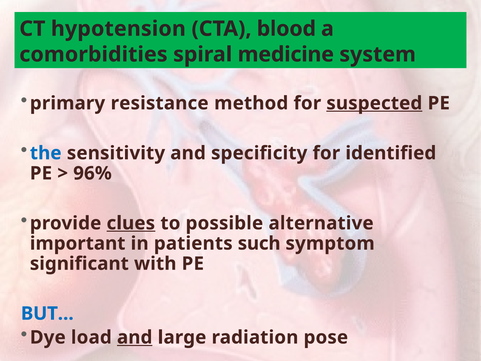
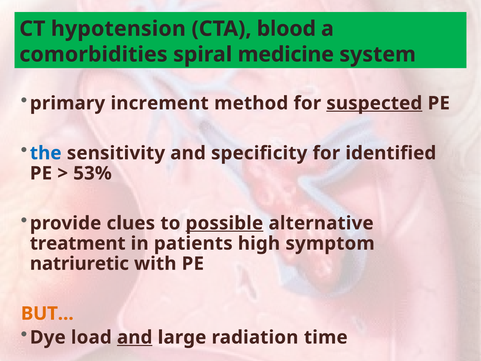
resistance: resistance -> increment (160, 103)
96%: 96% -> 53% (92, 173)
clues underline: present -> none (131, 223)
possible underline: none -> present (224, 223)
important: important -> treatment (78, 243)
such: such -> high (259, 243)
significant: significant -> natriuretic (79, 263)
BUT… colour: blue -> orange (47, 313)
pose: pose -> time (326, 337)
